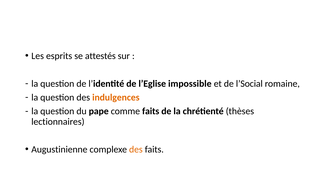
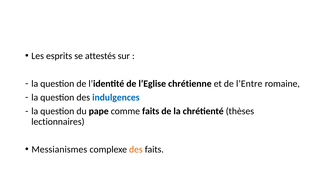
impossible: impossible -> chrétienne (190, 83)
l’Social: l’Social -> l’Entre (249, 83)
indulgences colour: orange -> blue (116, 97)
Augustinienne: Augustinienne -> Messianismes (59, 149)
